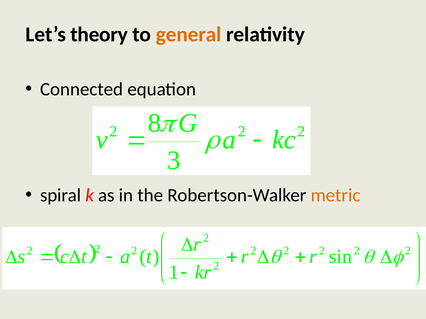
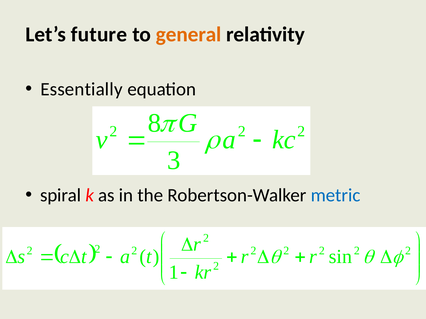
theory: theory -> future (99, 35)
Connected: Connected -> Essentially (81, 89)
metric colour: orange -> blue (336, 195)
